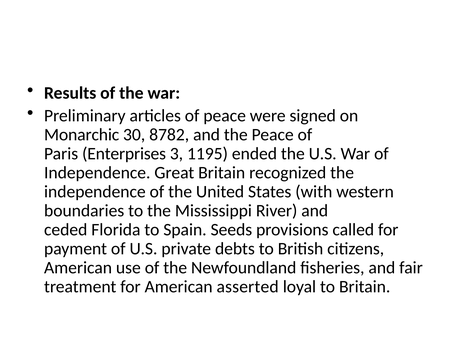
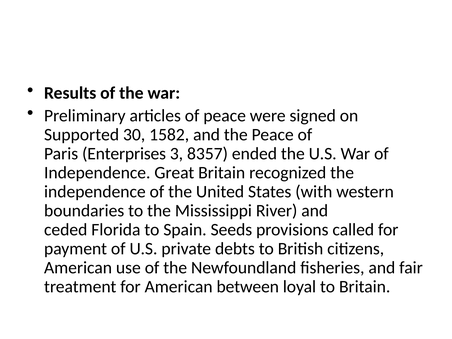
Monarchic: Monarchic -> Supported (82, 135)
8782: 8782 -> 1582 (169, 135)
1195: 1195 -> 8357 (208, 154)
asserted: asserted -> between (248, 287)
